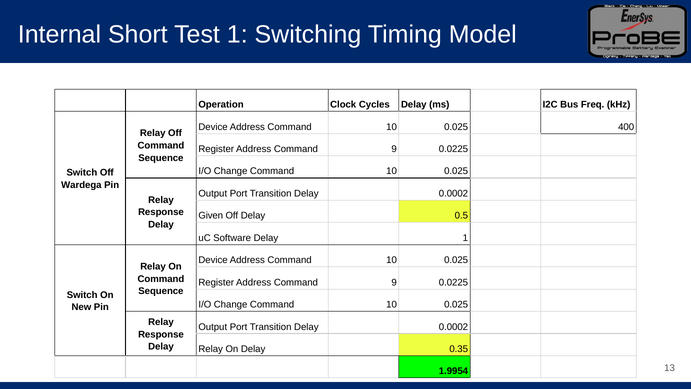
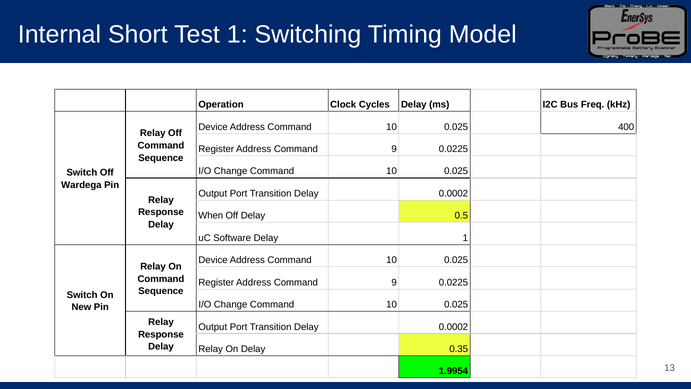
Given: Given -> When (211, 216)
